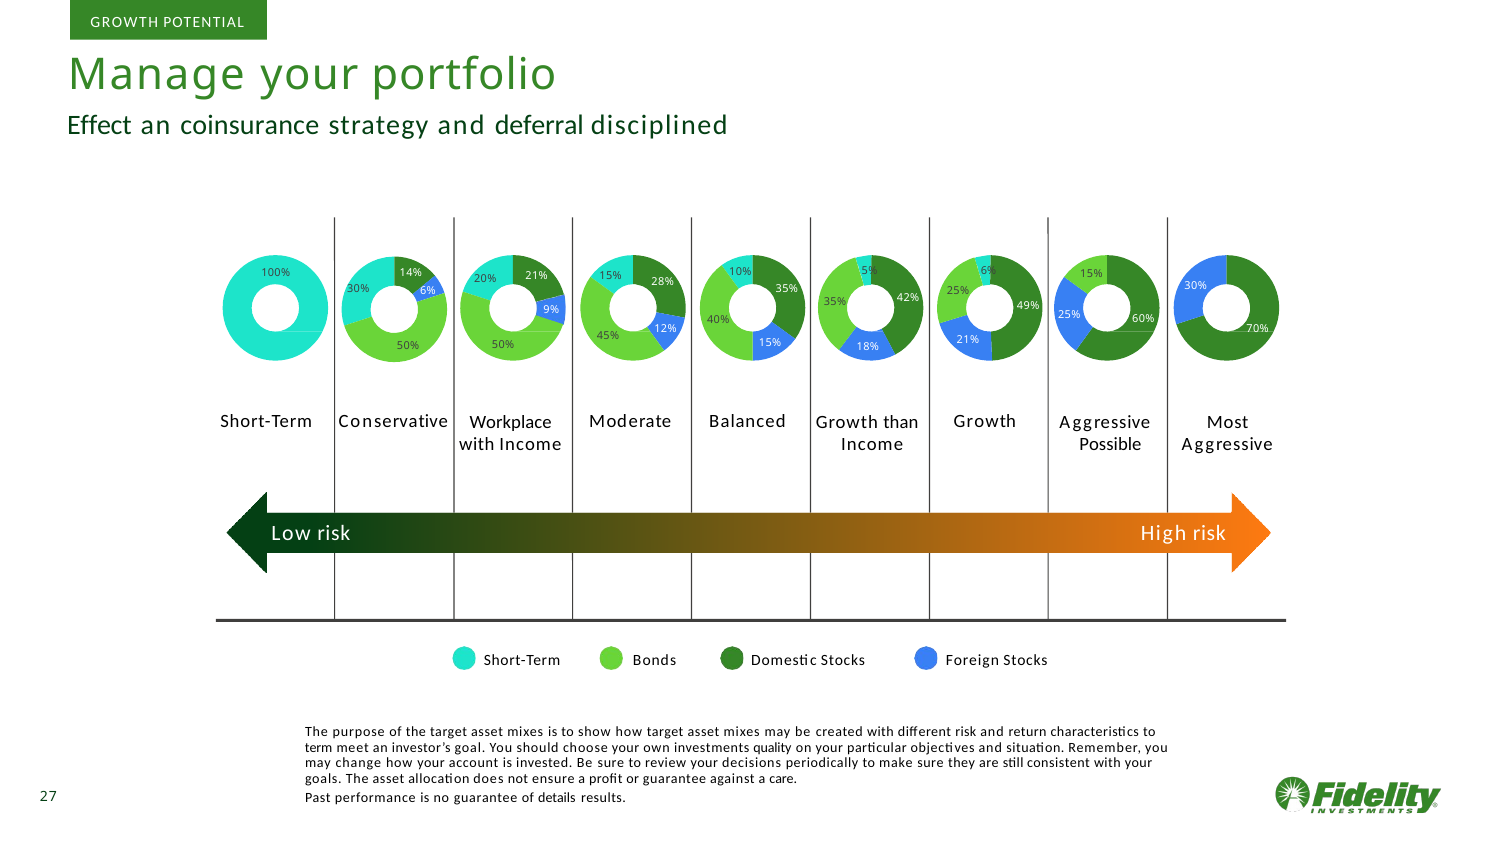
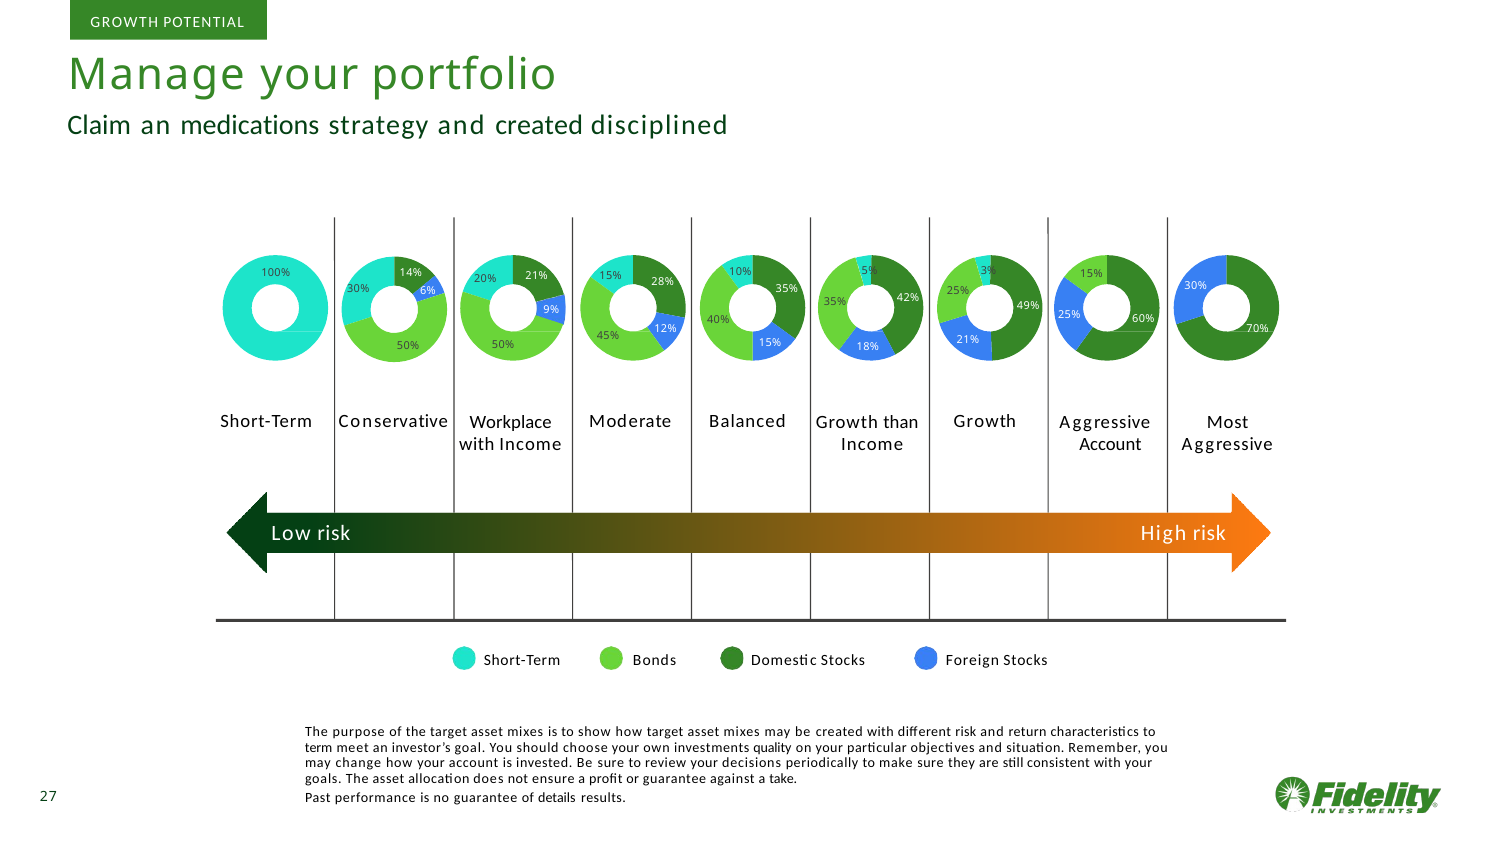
Effect: Effect -> Claim (99, 125)
coinsurance: coinsurance -> medications (250, 125)
and deferral: deferral -> created (539, 125)
6%: 6% -> 3% (989, 270)
Possible: Possible -> Account (1110, 444)
care: care -> take (783, 778)
